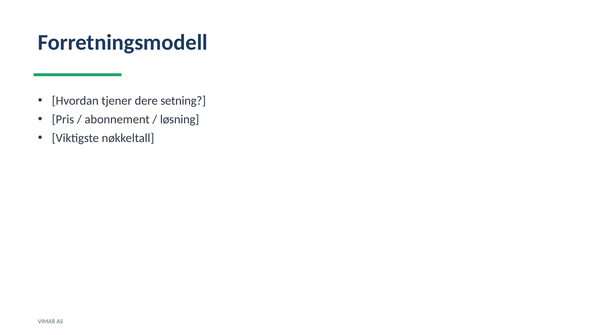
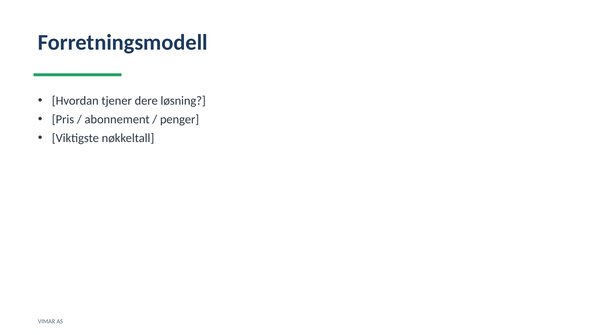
setning: setning -> løsning (183, 101)
løsning: løsning -> penger (180, 120)
